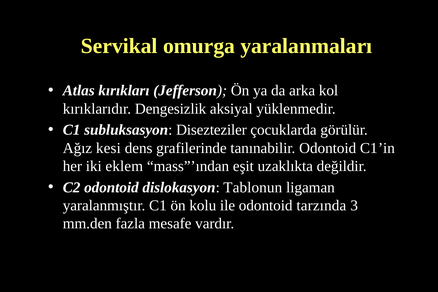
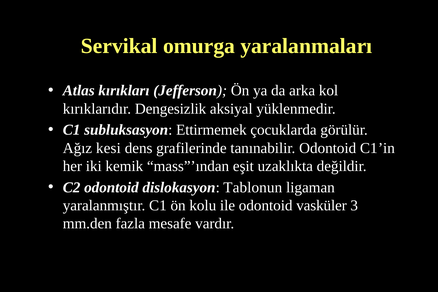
Disezteziler: Disezteziler -> Ettirmemek (211, 130)
eklem: eklem -> kemik (124, 166)
tarzında: tarzında -> vasküler (322, 205)
